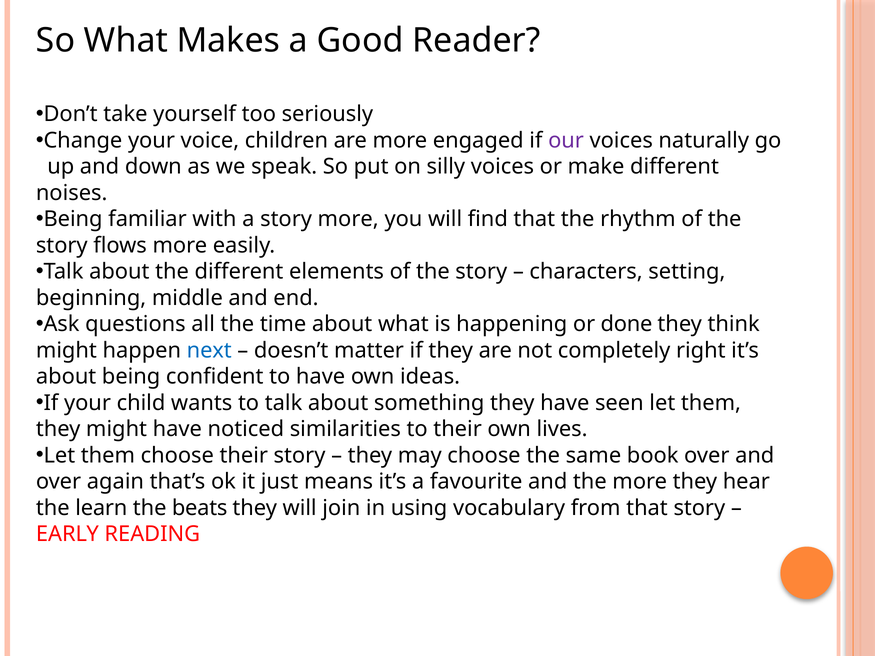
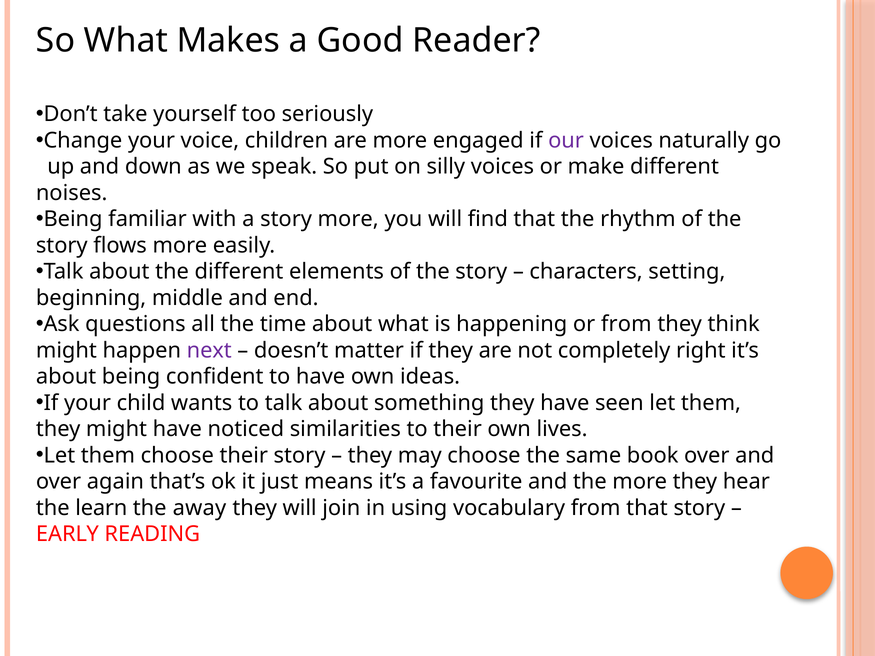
or done: done -> from (626, 324)
next colour: blue -> purple (209, 351)
beats: beats -> away (199, 508)
